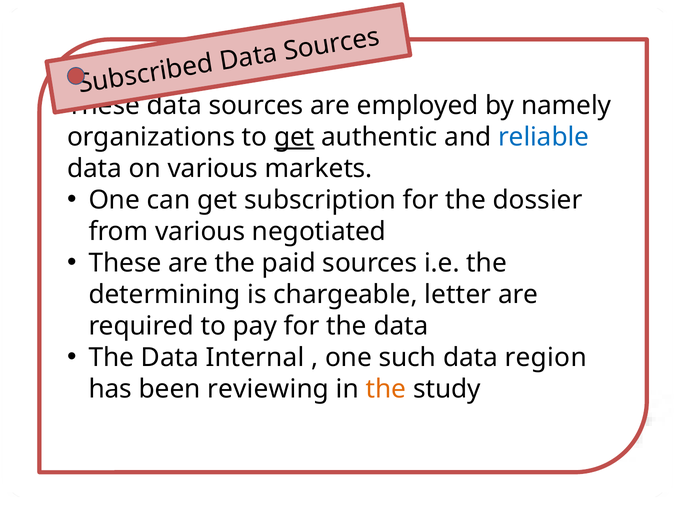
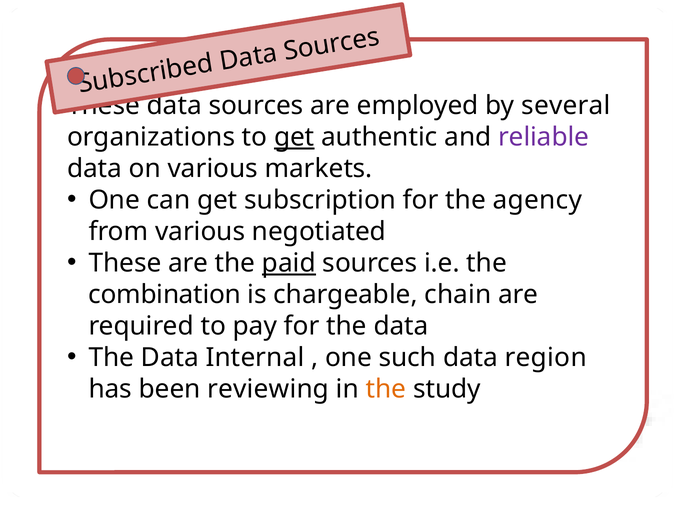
namely: namely -> several (566, 106)
reliable colour: blue -> purple (544, 137)
dossier: dossier -> agency (538, 200)
paid underline: none -> present (289, 263)
determining: determining -> combination (165, 295)
letter: letter -> chain (458, 295)
